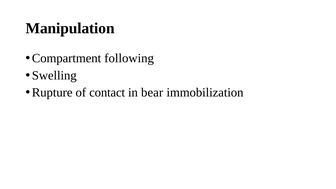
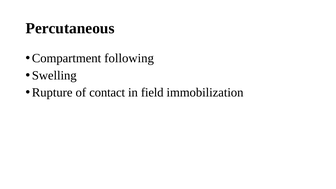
Manipulation: Manipulation -> Percutaneous (70, 28)
bear: bear -> field (152, 93)
